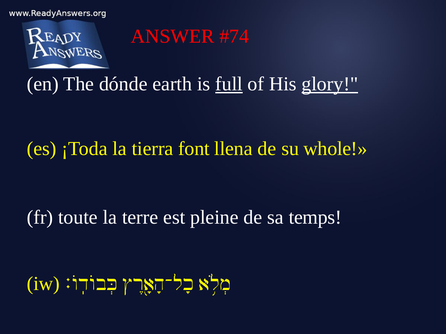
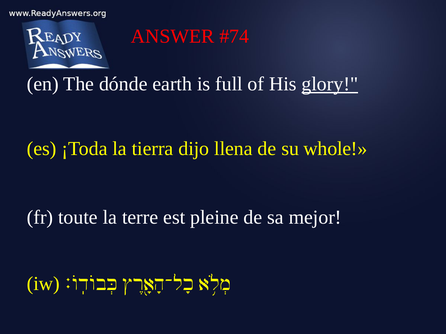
full underline: present -> none (229, 84)
font: font -> dijo (194, 149)
temps: temps -> mejor (315, 218)
